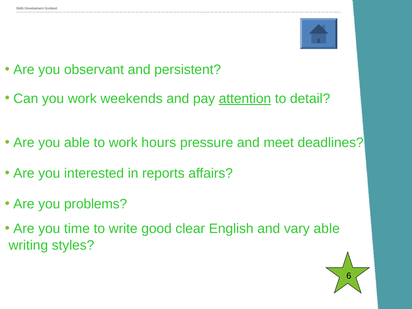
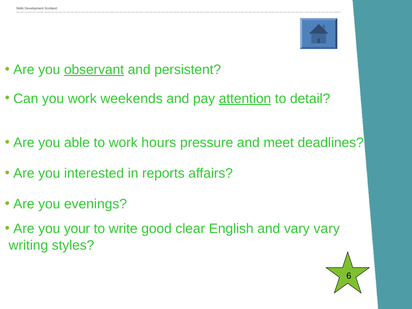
observant underline: none -> present (94, 70)
problems: problems -> evenings (96, 204)
time: time -> your (77, 229)
vary able: able -> vary (327, 229)
